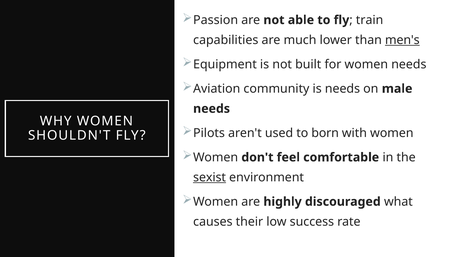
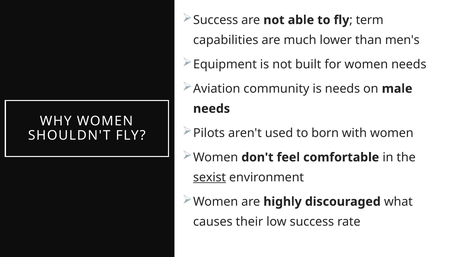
Passion: Passion -> Success (216, 20)
train: train -> term (370, 20)
men's underline: present -> none (402, 40)
